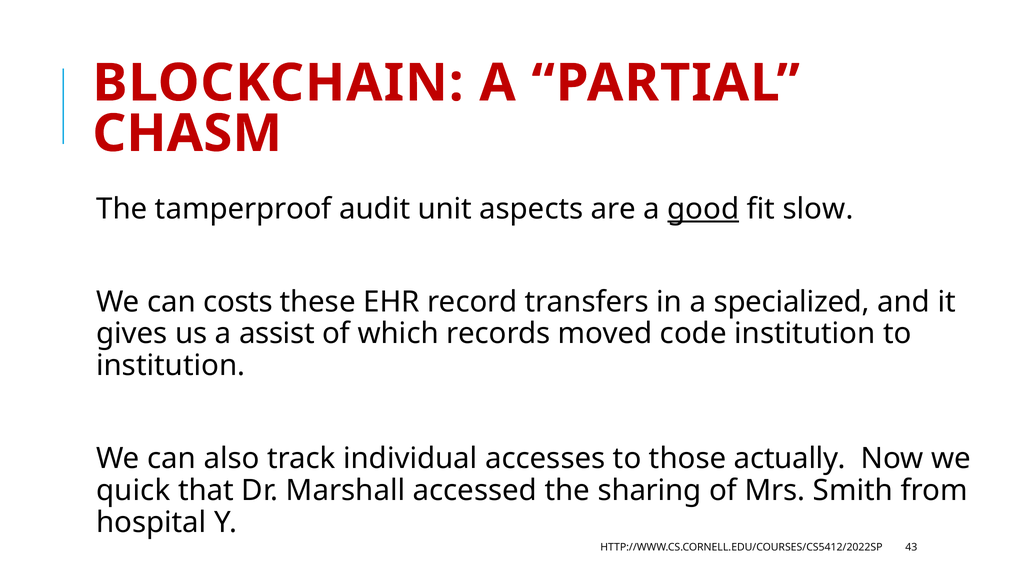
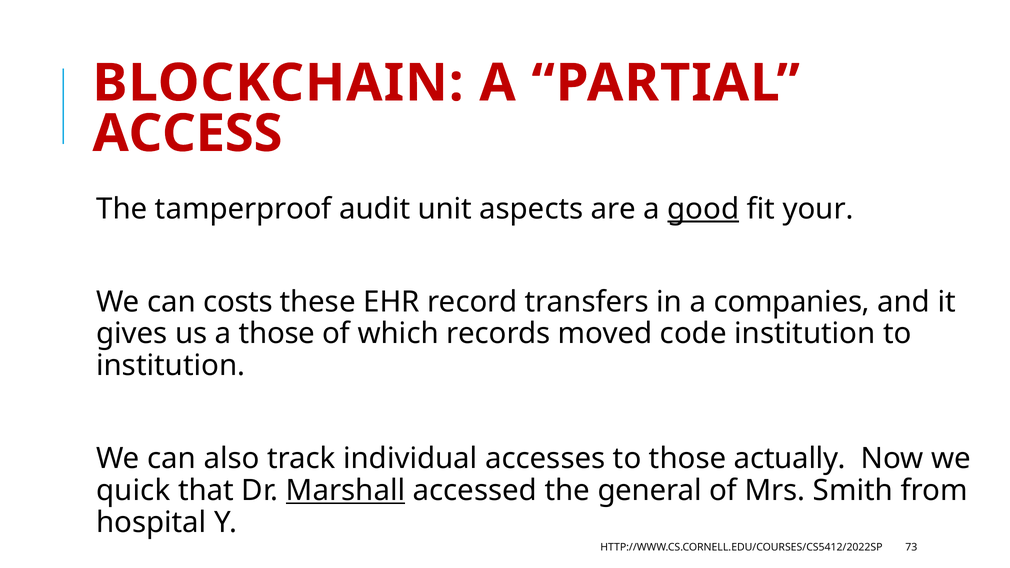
CHASM: CHASM -> ACCESS (187, 134)
slow: slow -> your (818, 209)
specialized: specialized -> companies (792, 302)
a assist: assist -> those (277, 334)
Marshall underline: none -> present (346, 491)
sharing: sharing -> general (650, 491)
43: 43 -> 73 (911, 547)
